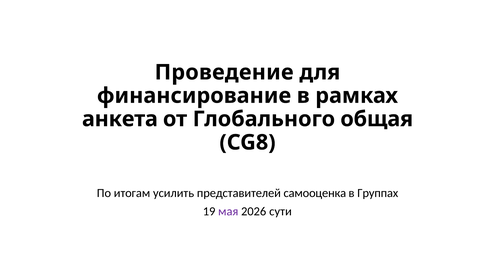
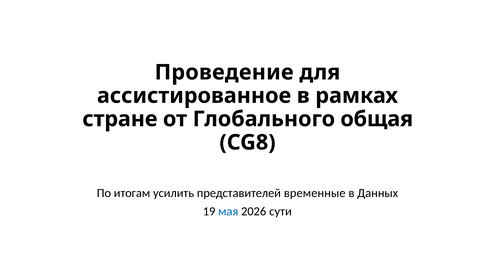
финансирование: финансирование -> ассистированное (194, 96)
анкета: анкета -> стране (120, 119)
самооценка: самооценка -> временные (315, 193)
Группах: Группах -> Данных (378, 193)
мая colour: purple -> blue (228, 212)
